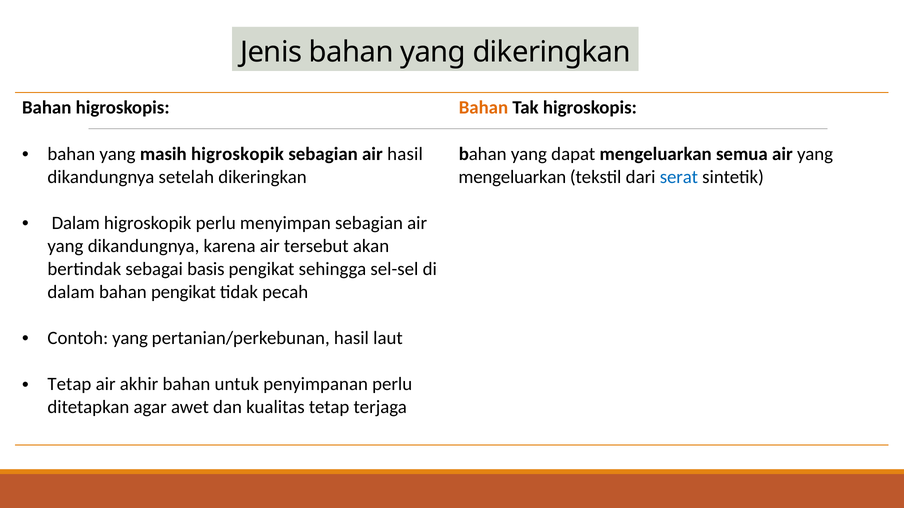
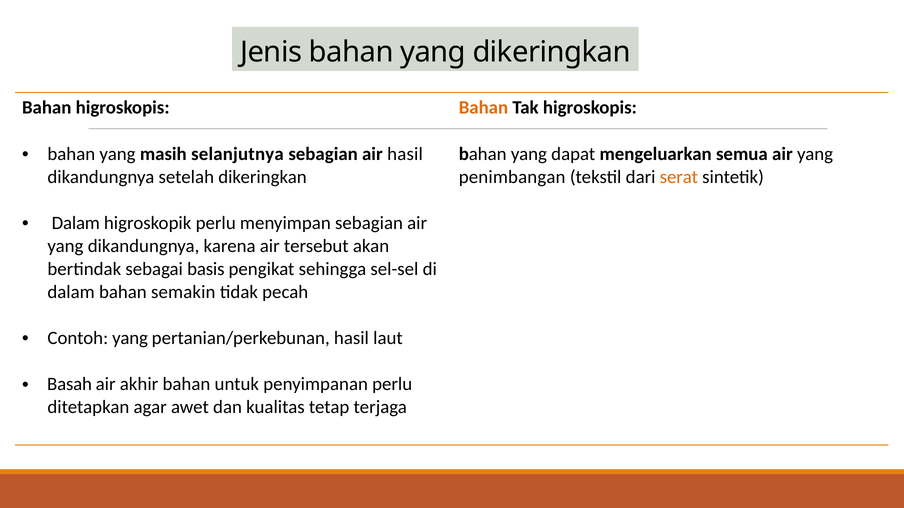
masih higroskopik: higroskopik -> selanjutnya (237, 154)
mengeluarkan: mengeluarkan -> penimbangan (512, 177)
serat colour: blue -> orange (679, 177)
bahan pengikat: pengikat -> semakin (183, 292)
Tetap: Tetap -> Basah (70, 385)
